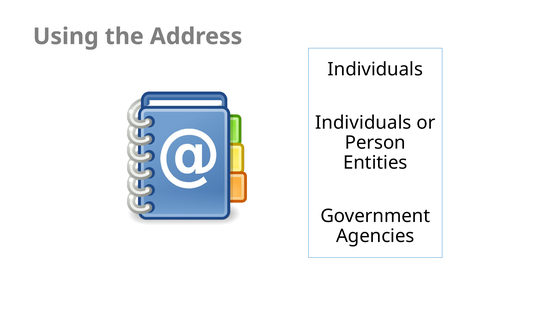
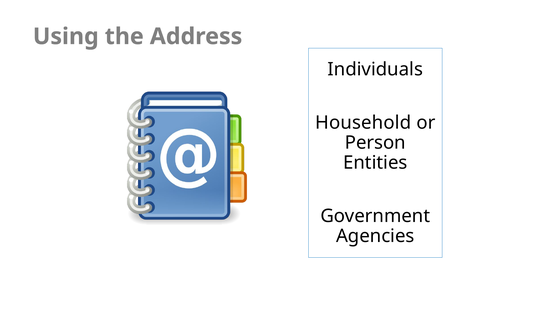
Individuals: Individuals -> Household (363, 123)
